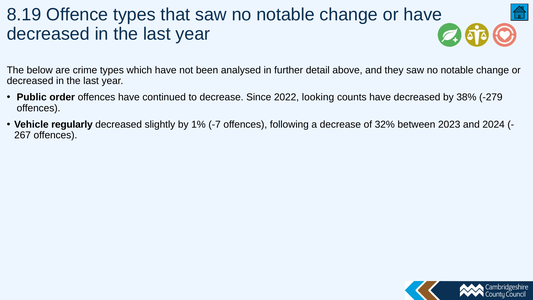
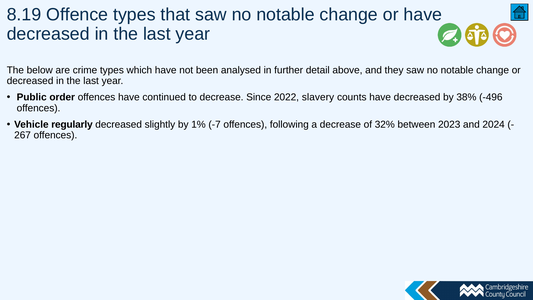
looking: looking -> slavery (318, 97)
-279: -279 -> -496 (491, 97)
